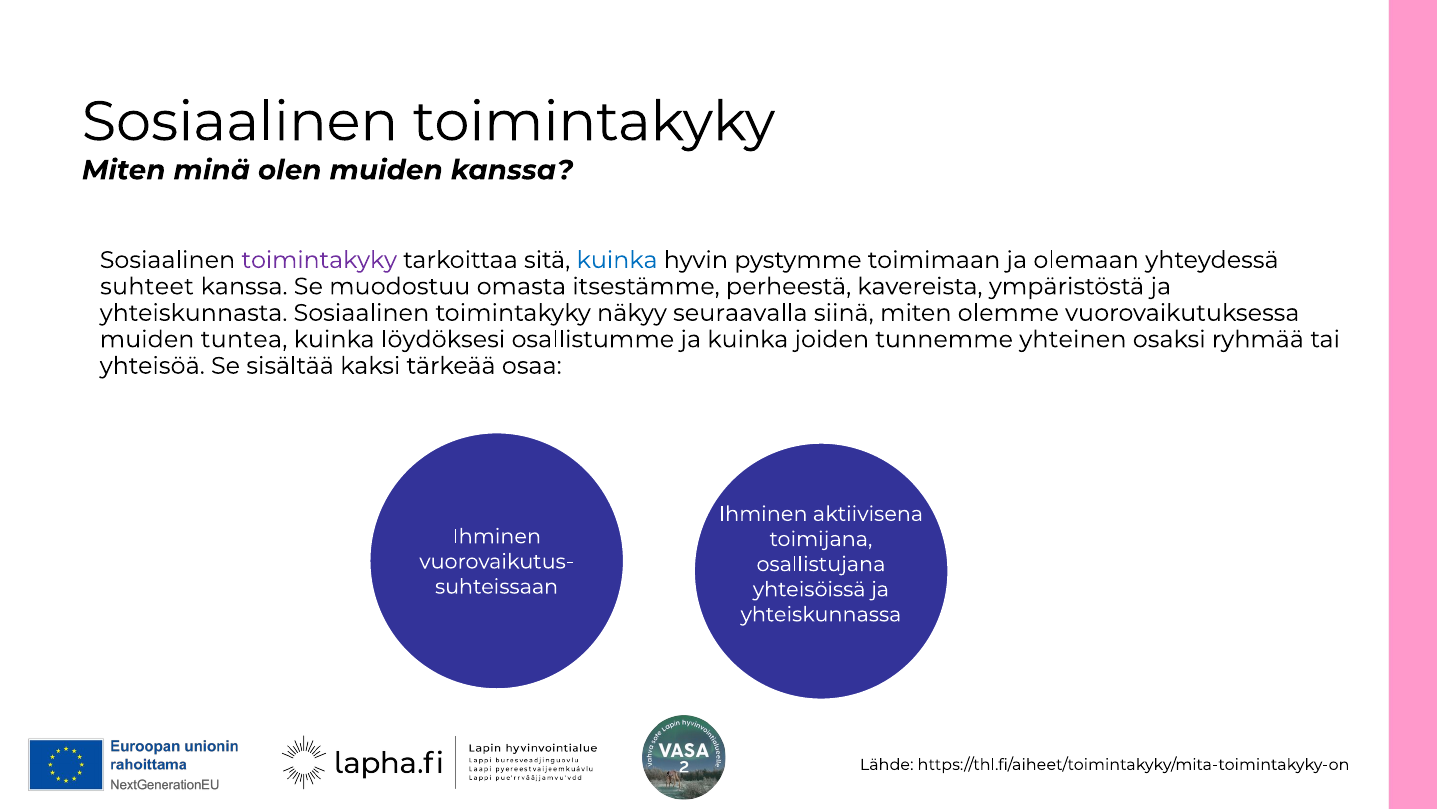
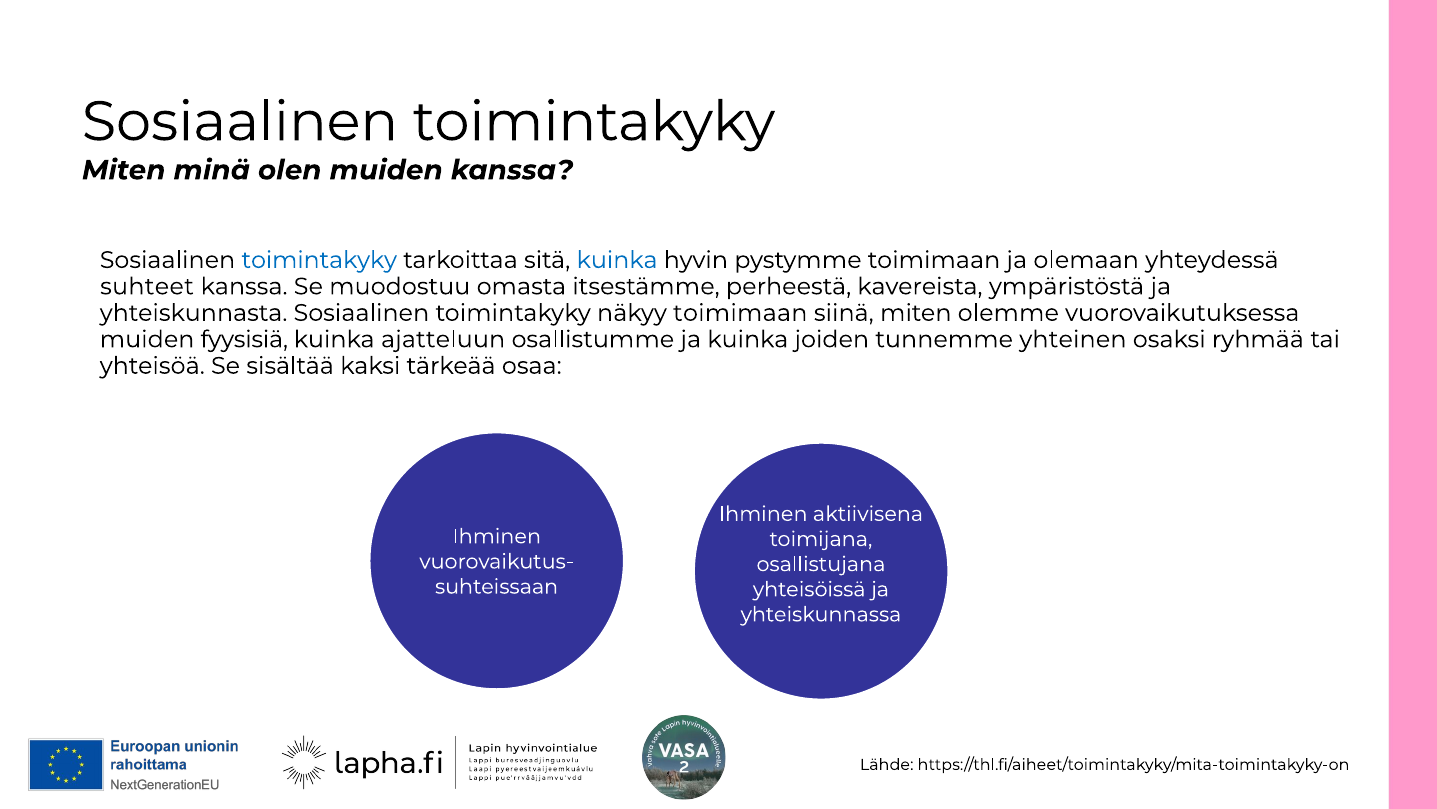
toimintakyky colour: purple -> blue (319, 260)
näkyy seuraavalla: seuraavalla -> toimimaan (740, 313)
tuntea: tuntea -> fyysisiä (244, 339)
löydöksesi: löydöksesi -> ajatteluun (443, 339)
